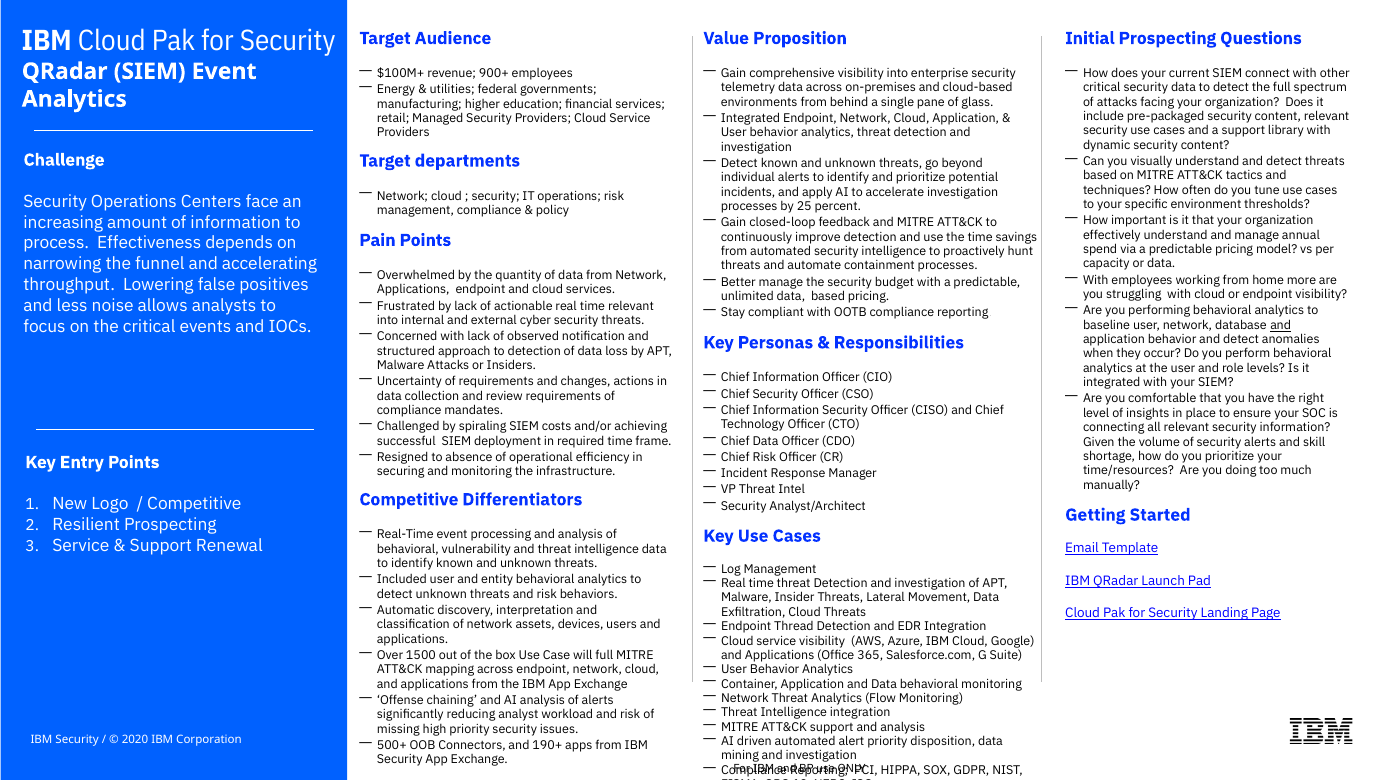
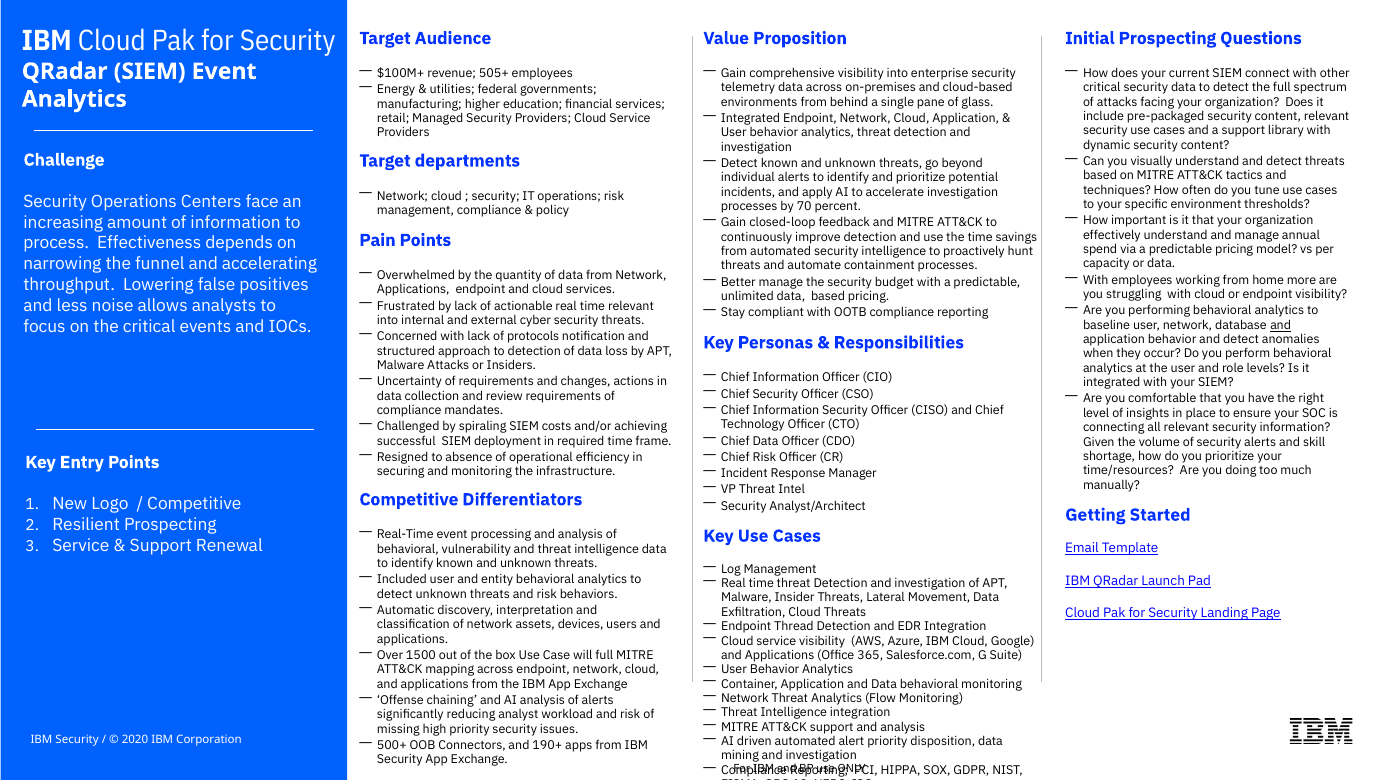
900+: 900+ -> 505+ (494, 73)
25: 25 -> 70 (804, 206)
observed: observed -> protocols (533, 337)
